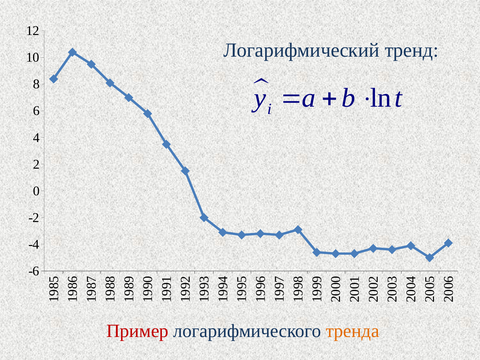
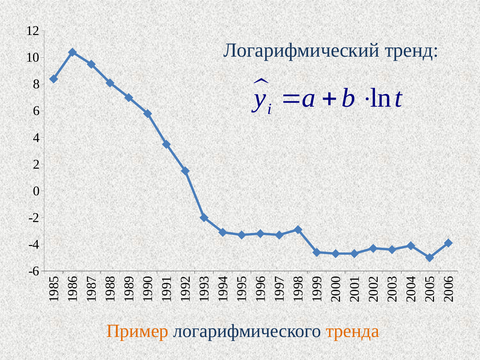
Пример colour: red -> orange (138, 331)
